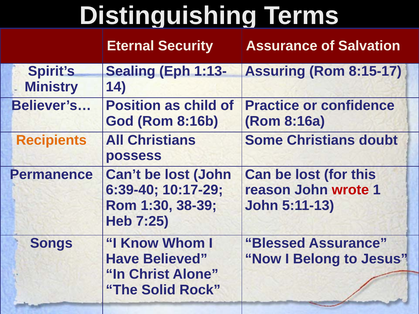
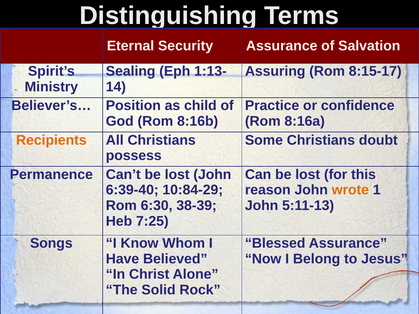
10:17-29: 10:17-29 -> 10:84-29 (193, 190)
wrote colour: red -> orange (350, 190)
1:30: 1:30 -> 6:30 (157, 206)
